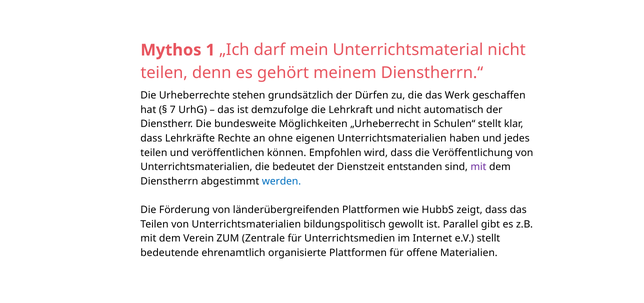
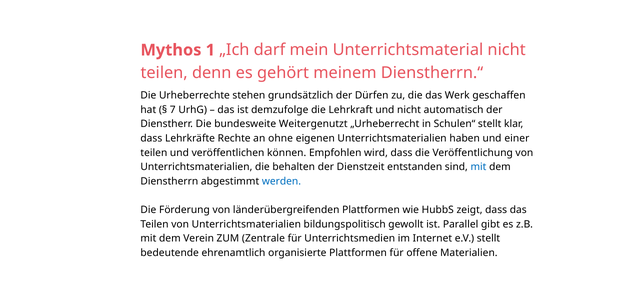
Möglichkeiten: Möglichkeiten -> Weitergenutzt (313, 124)
jedes: jedes -> einer (517, 138)
bedeutet: bedeutet -> behalten (294, 167)
mit colour: purple -> blue (478, 167)
